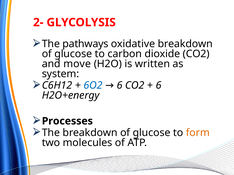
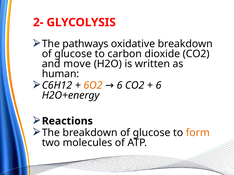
system: system -> human (61, 74)
6O2 colour: blue -> orange (93, 86)
Processes: Processes -> Reactions (67, 121)
